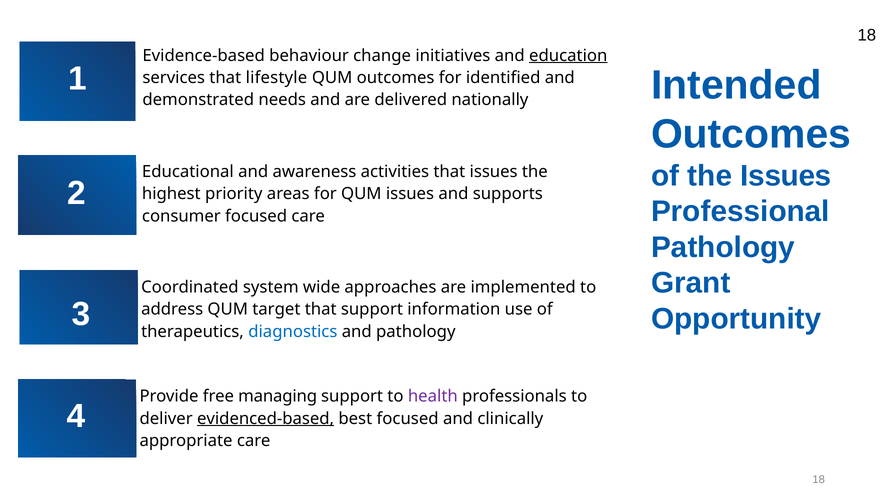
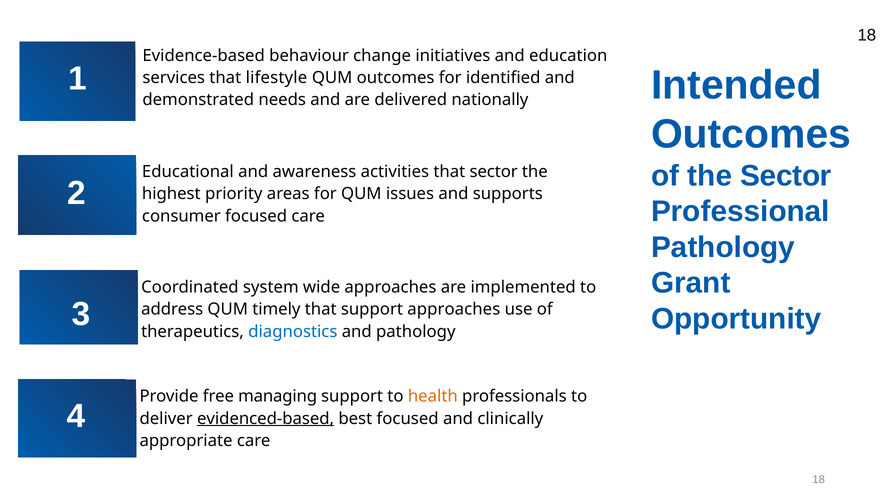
education underline: present -> none (568, 56)
the Issues: Issues -> Sector (786, 176)
that issues: issues -> sector (494, 172)
target: target -> timely (276, 310)
support information: information -> approaches (454, 310)
health colour: purple -> orange (433, 397)
